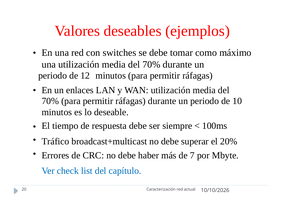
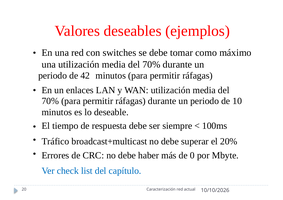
12: 12 -> 42 (85, 75)
7: 7 -> 0 (192, 155)
